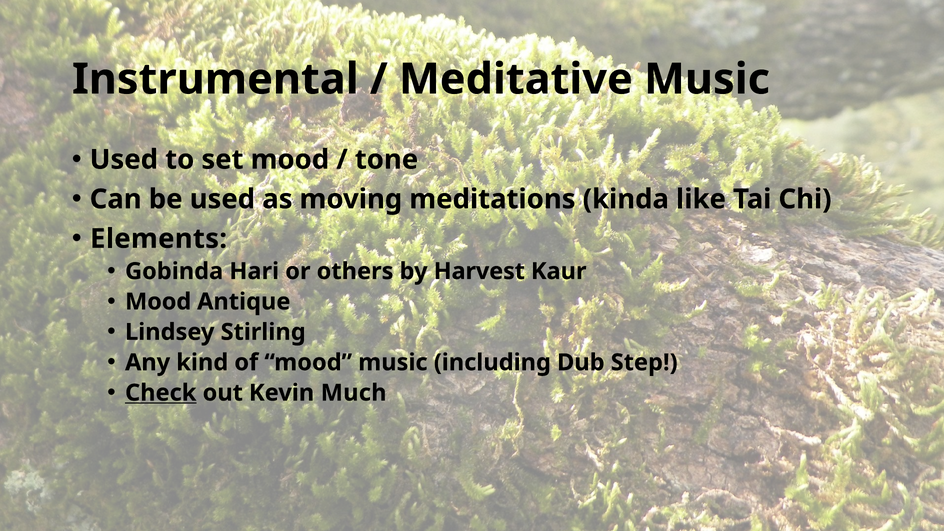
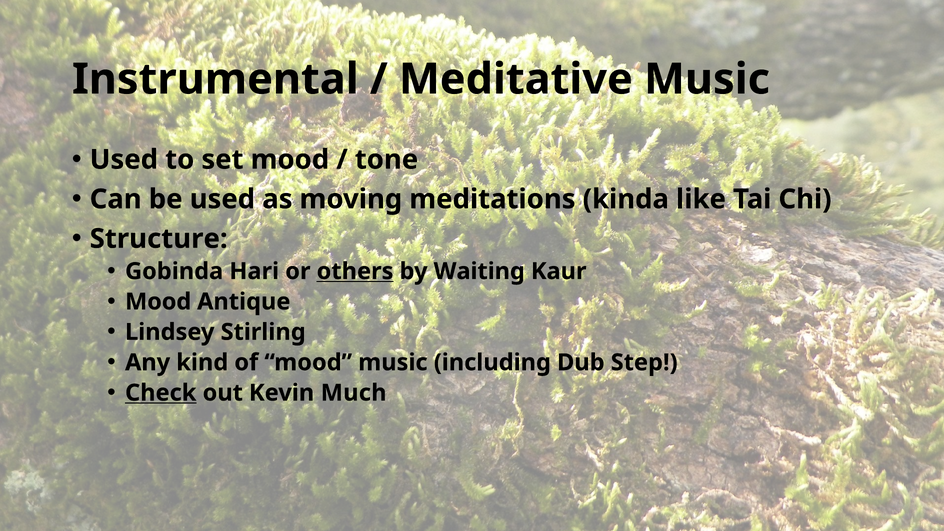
Elements: Elements -> Structure (159, 239)
others underline: none -> present (355, 271)
Harvest: Harvest -> Waiting (479, 271)
